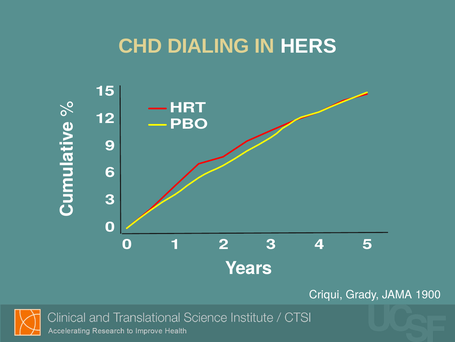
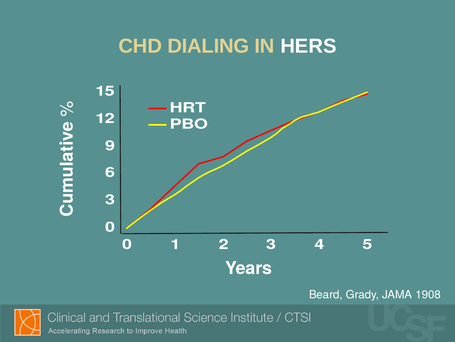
Criqui: Criqui -> Beard (326, 294)
1900: 1900 -> 1908 (428, 294)
